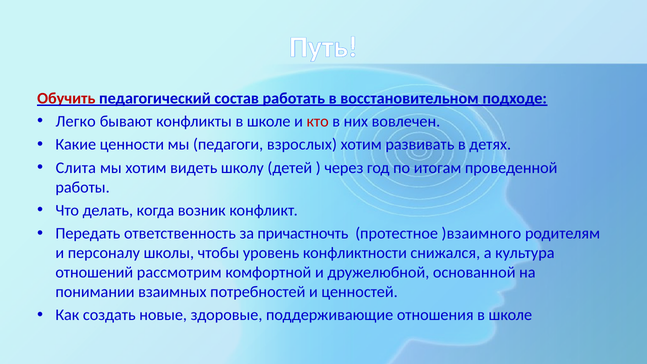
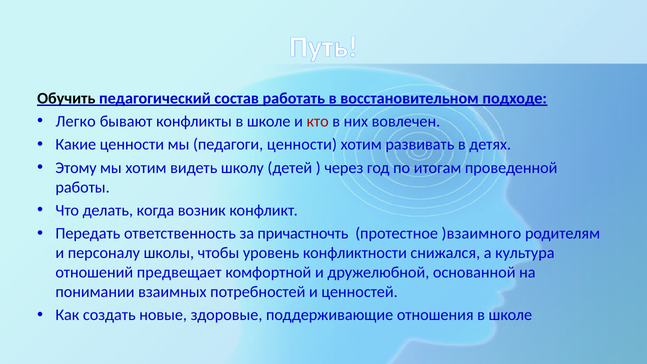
Обучить colour: red -> black (66, 98)
педагоги взрослых: взрослых -> ценности (302, 145)
Слита: Слита -> Этому (76, 168)
рассмотрим: рассмотрим -> предвещает (179, 272)
